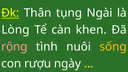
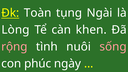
Thân: Thân -> Toàn (38, 13)
sống colour: yellow -> pink (113, 47)
rượu: rượu -> phúc (38, 64)
